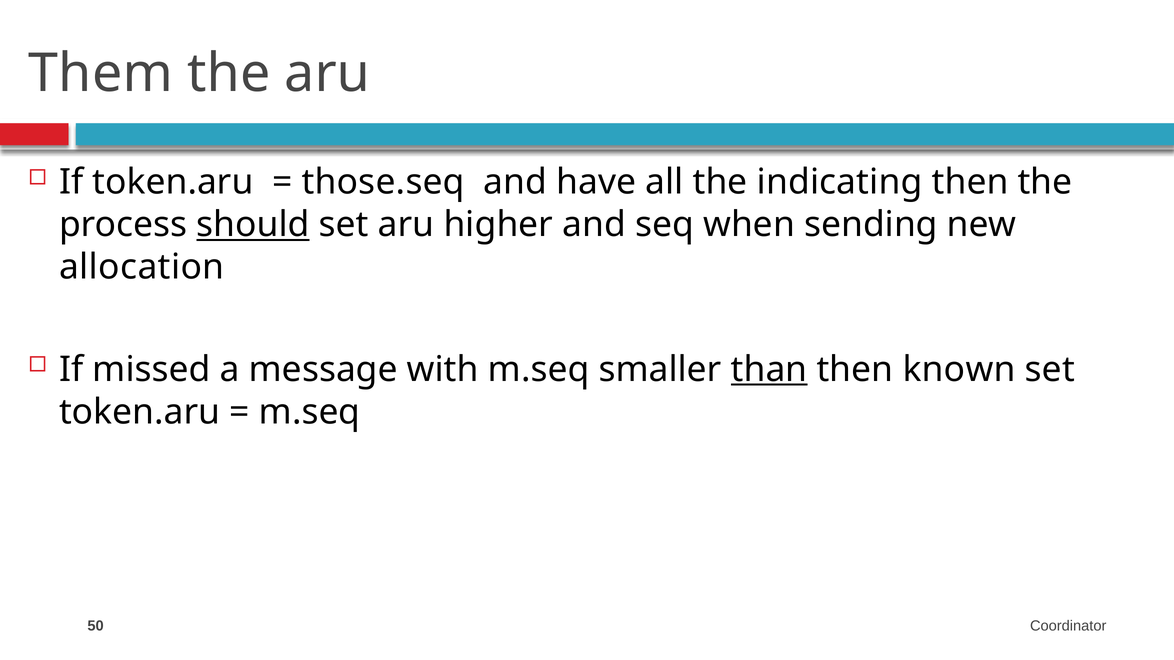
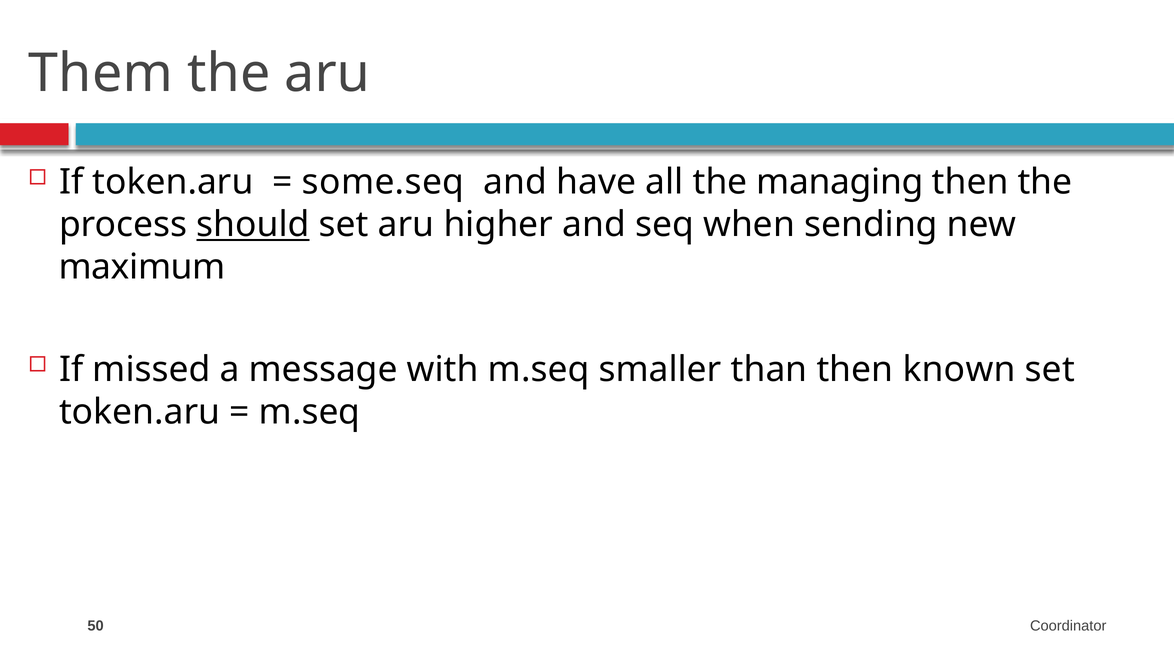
those.seq: those.seq -> some.seq (383, 182)
indicating: indicating -> managing (840, 182)
allocation: allocation -> maximum (142, 267)
than underline: present -> none (769, 370)
